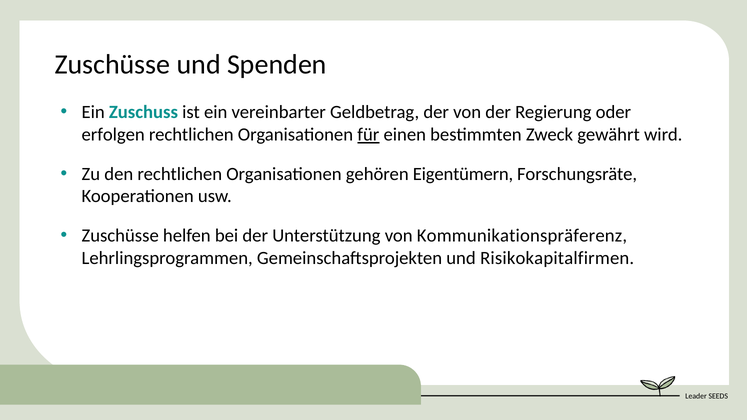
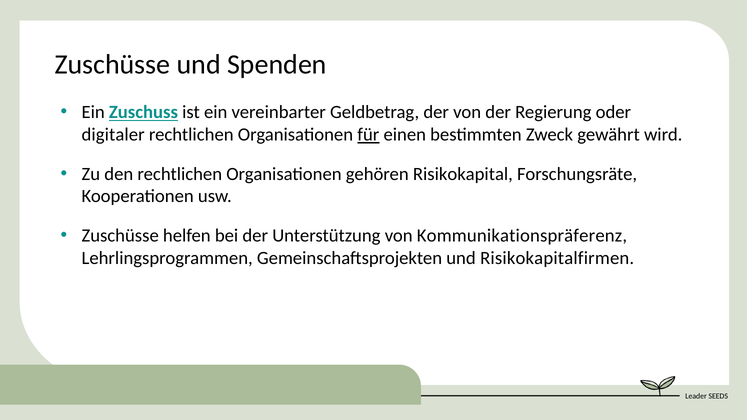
Zuschuss underline: none -> present (143, 112)
erfolgen: erfolgen -> digitaler (113, 135)
Eigentümern: Eigentümern -> Risikokapital (463, 174)
